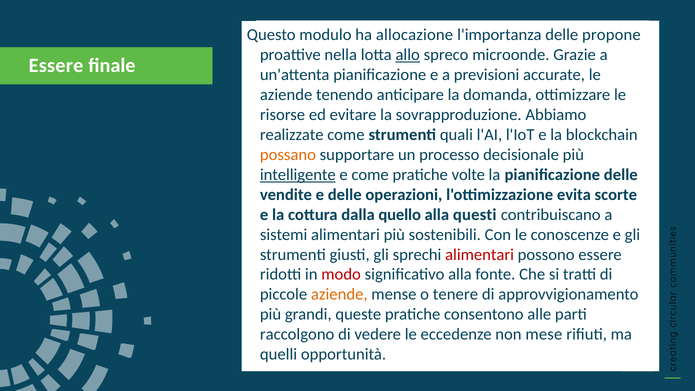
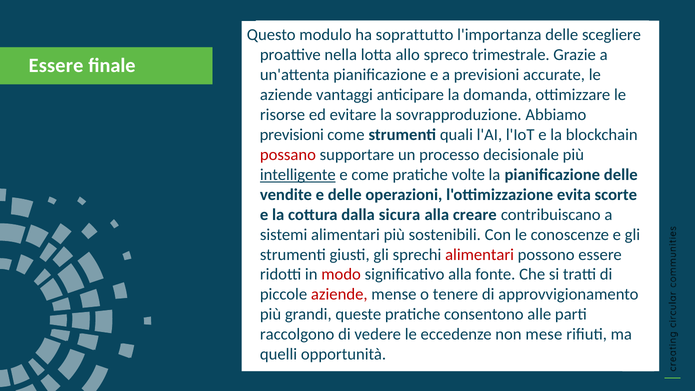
allocazione: allocazione -> soprattutto (415, 35)
propone: propone -> scegliere (611, 35)
allo underline: present -> none (408, 55)
microonde: microonde -> trimestrale (511, 55)
tenendo: tenendo -> vantaggi (344, 95)
realizzate: realizzate -> previsioni (292, 135)
possano colour: orange -> red (288, 155)
quello: quello -> sicura (400, 215)
questi: questi -> creare (475, 215)
aziende colour: orange -> red (339, 294)
